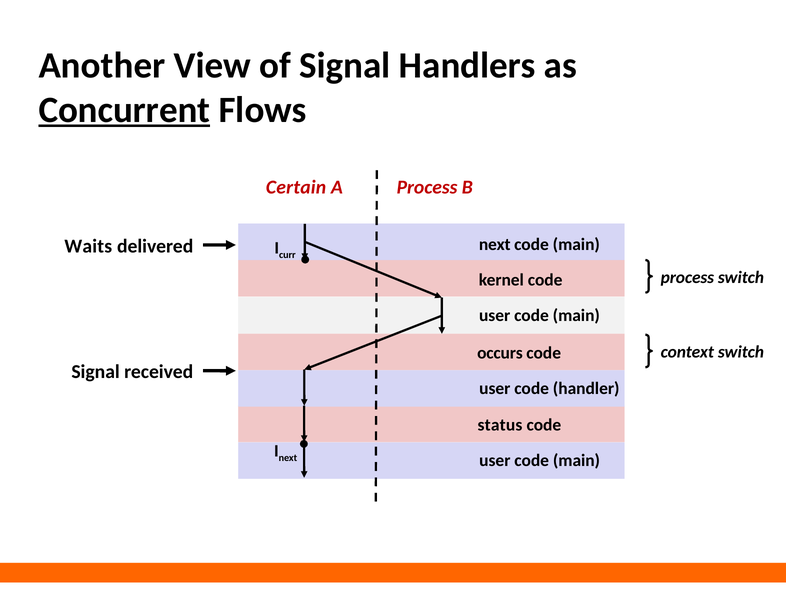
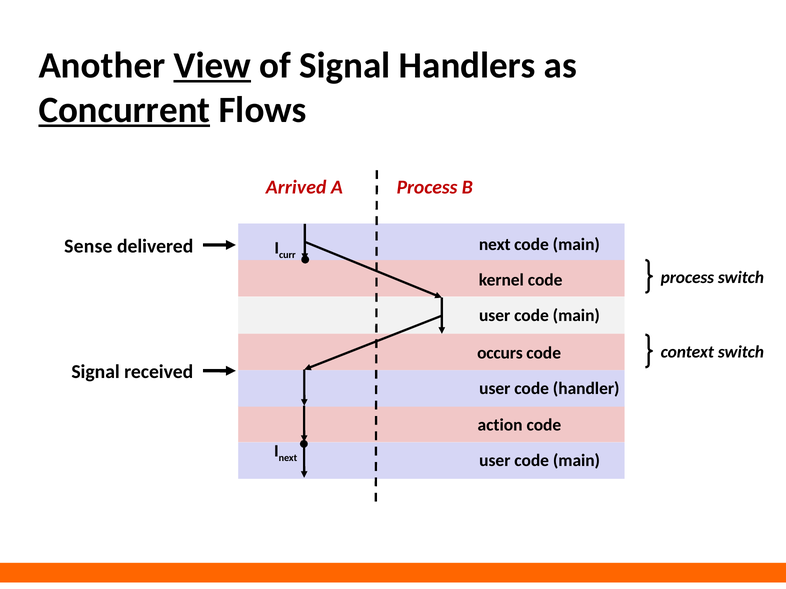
View underline: none -> present (212, 65)
Certain: Certain -> Arrived (296, 187)
Waits: Waits -> Sense (88, 246)
status: status -> action (500, 425)
